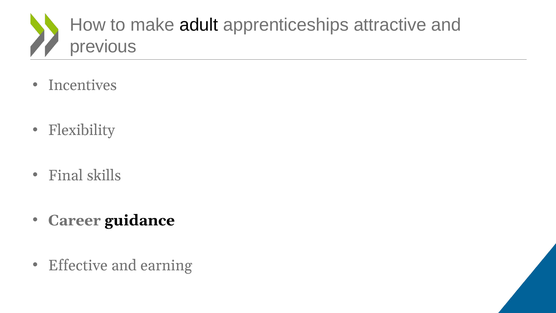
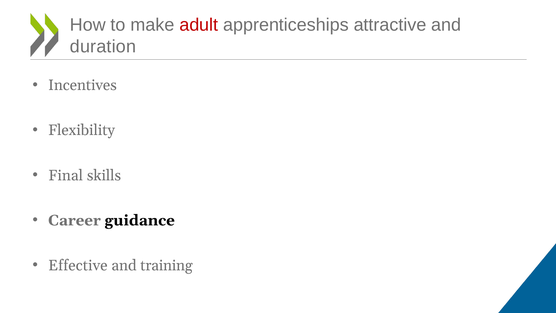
adult colour: black -> red (199, 25)
previous: previous -> duration (103, 46)
earning: earning -> training (166, 265)
